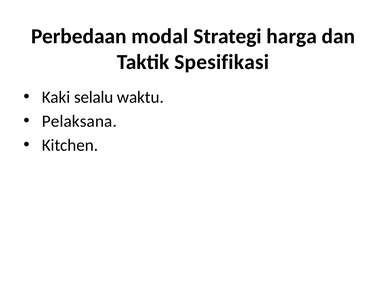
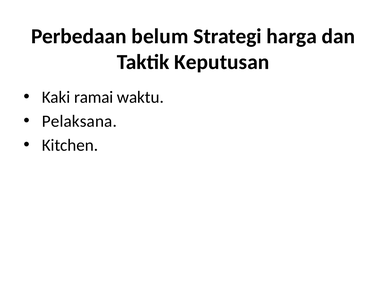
modal: modal -> belum (160, 36)
Spesifikasi: Spesifikasi -> Keputusan (222, 62)
selalu: selalu -> ramai (94, 97)
